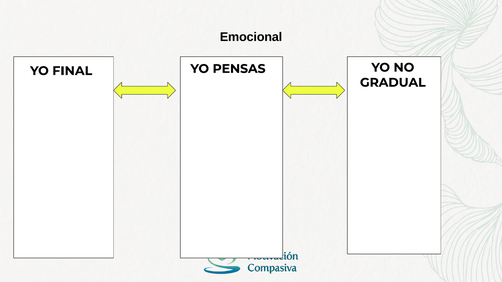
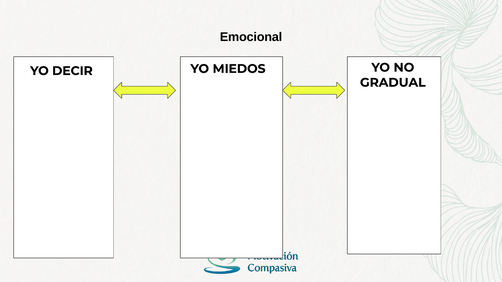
FINAL: FINAL -> DECIR (72, 71)
PENSAS: PENSAS -> MIEDOS (239, 69)
